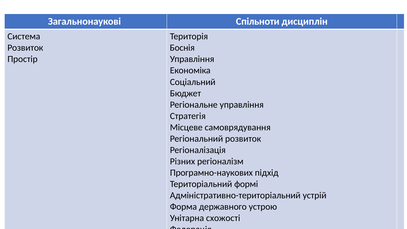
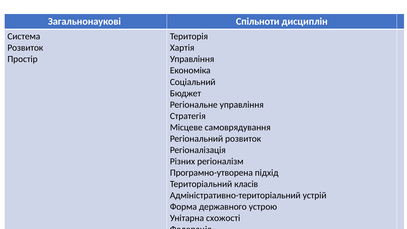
Боснія: Боснія -> Хартія (182, 48)
Програмно-наукових: Програмно-наукових -> Програмно-утворена (211, 173)
формі: формі -> класів (246, 184)
